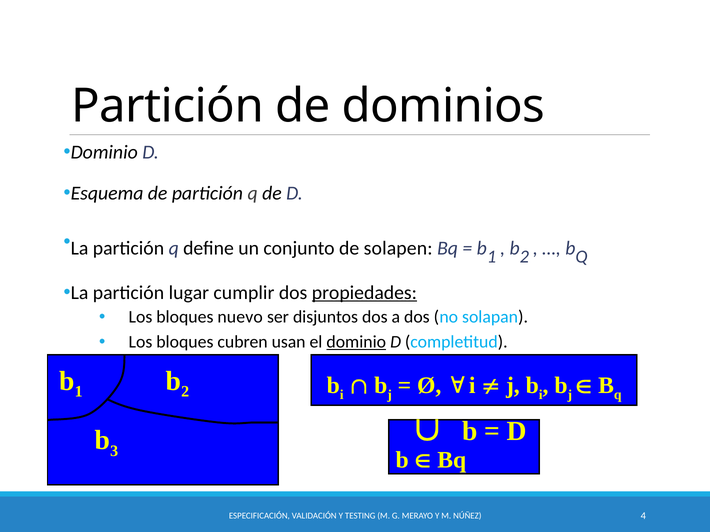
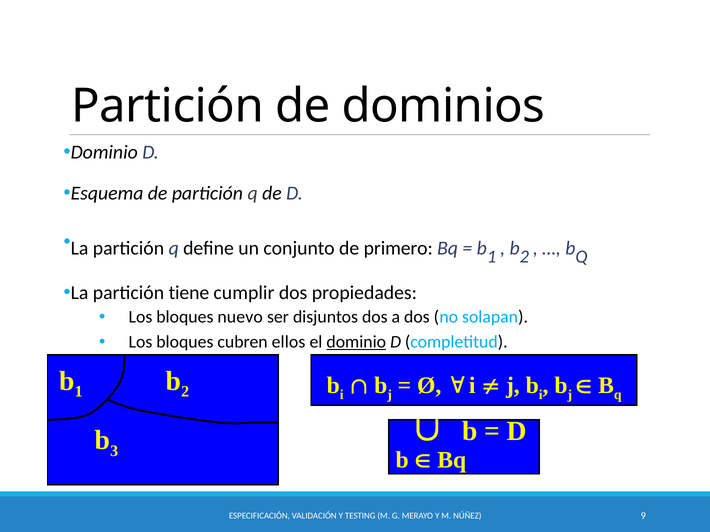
solapen: solapen -> primero (398, 248)
lugar: lugar -> tiene (189, 293)
propiedades underline: present -> none (364, 293)
usan: usan -> ellos (289, 342)
4: 4 -> 9 (643, 516)
